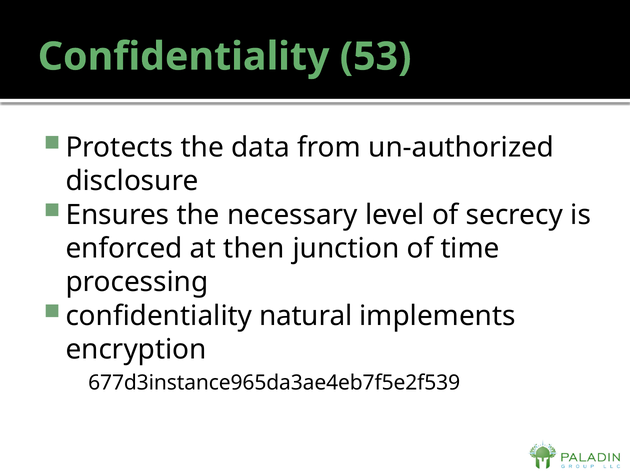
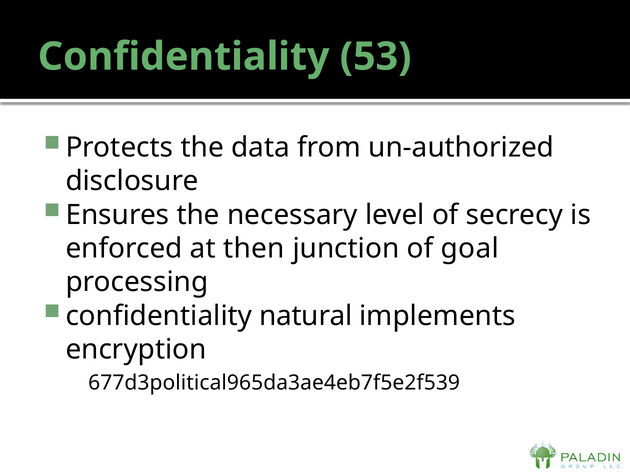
time: time -> goal (470, 248)
677d3instance965da3ae4eb7f5e2f539: 677d3instance965da3ae4eb7f5e2f539 -> 677d3political965da3ae4eb7f5e2f539 (274, 382)
